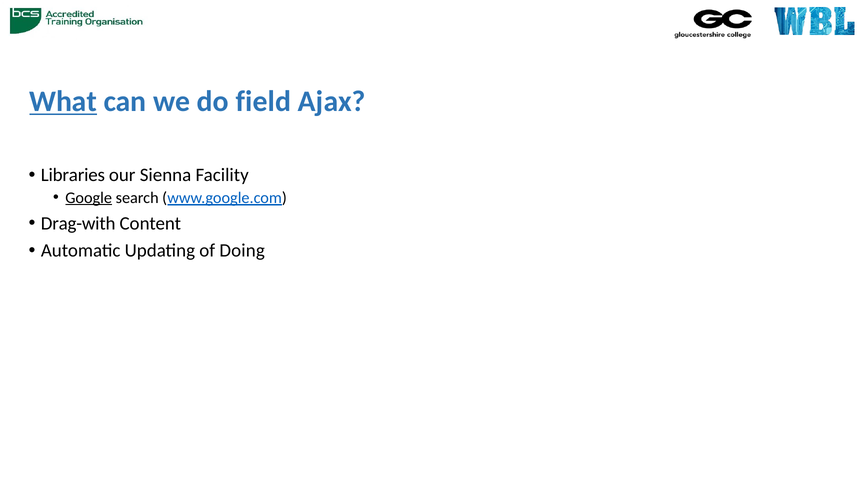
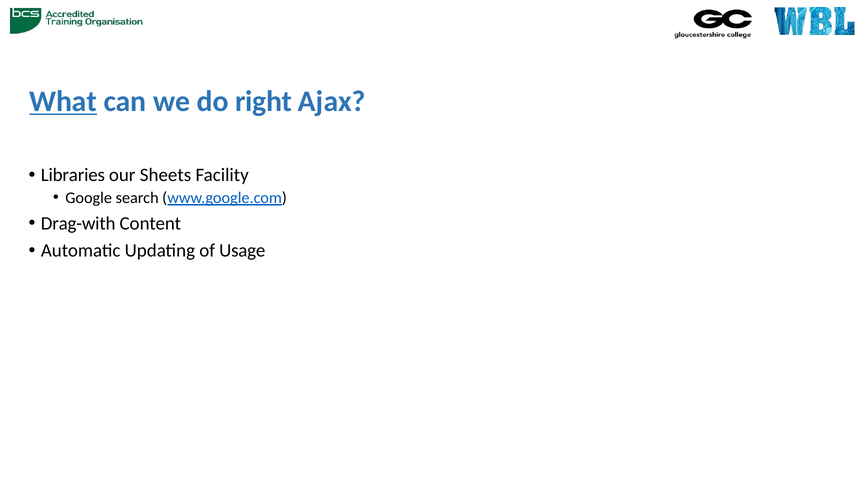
field: field -> right (264, 102)
Sienna: Sienna -> Sheets (165, 175)
Google underline: present -> none (89, 198)
Doing: Doing -> Usage (242, 251)
